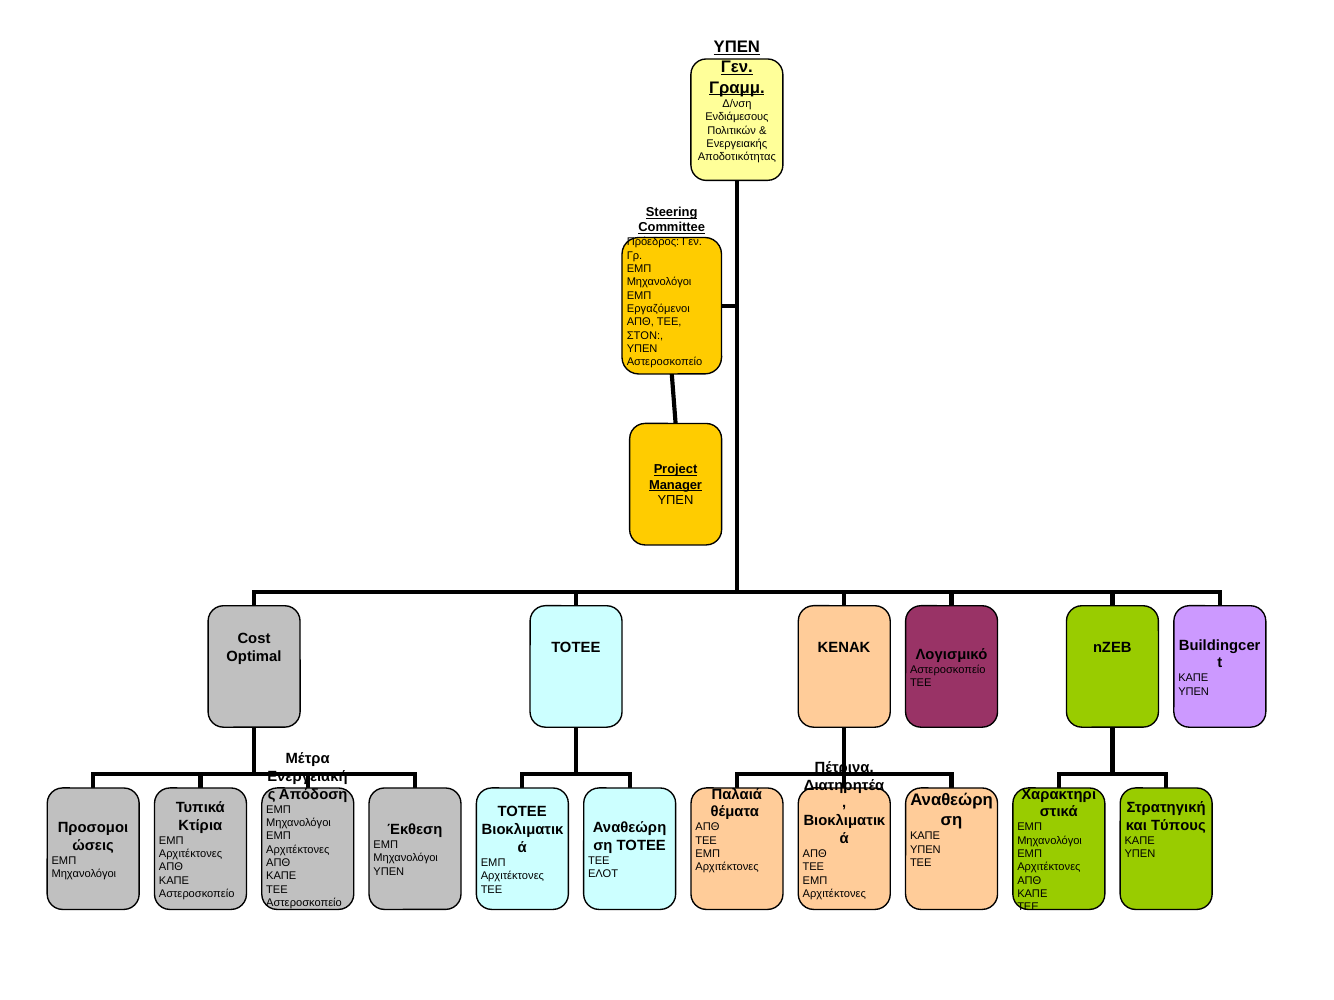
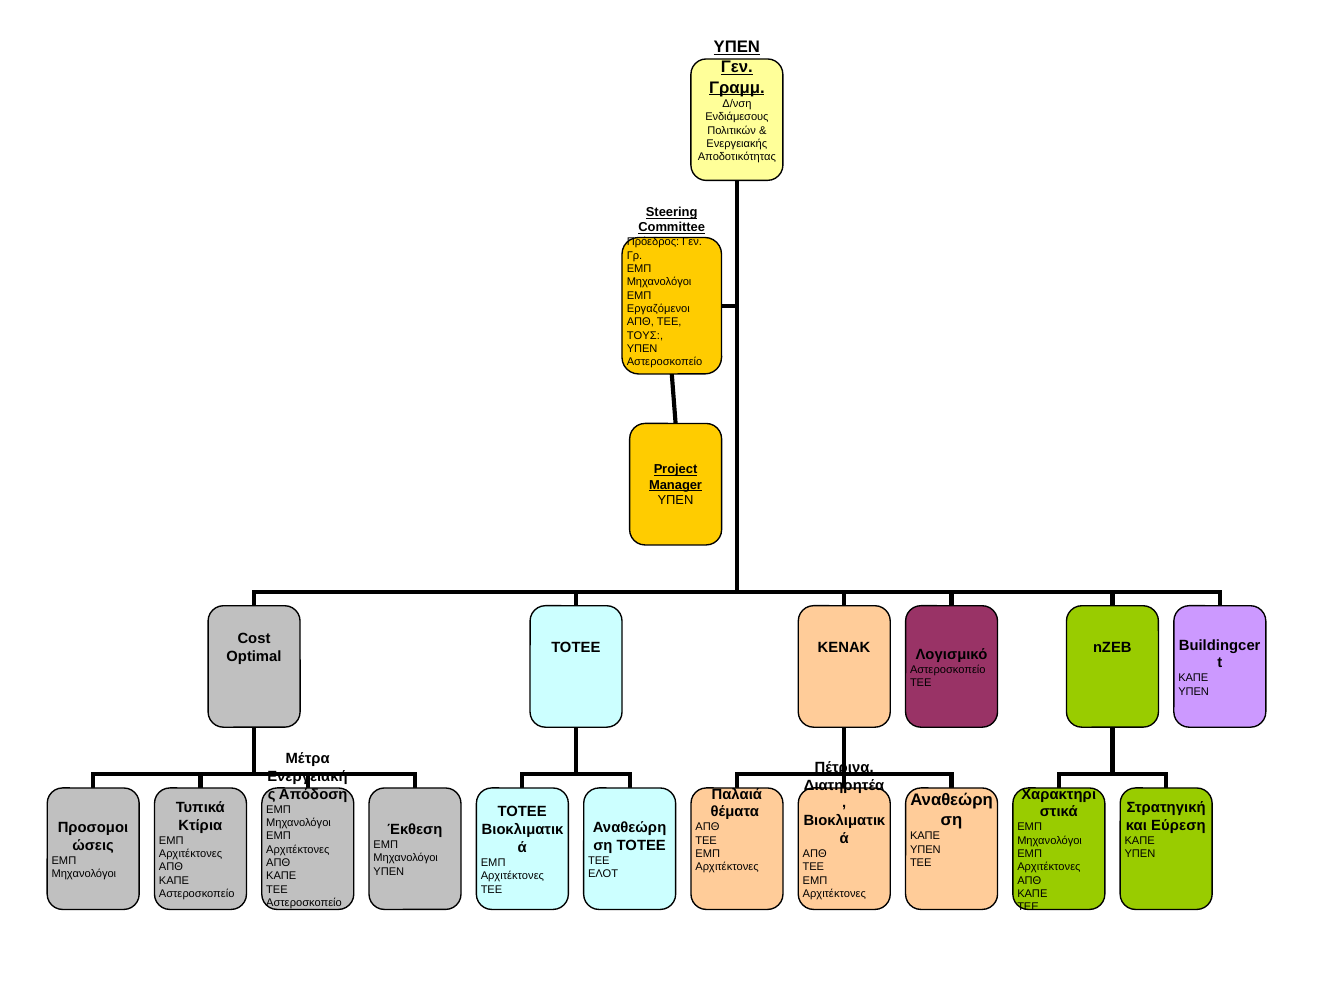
ΣΤΟΝ: ΣΤΟΝ -> ΤΟΥΣ (645, 335)
Τύπους: Τύπους -> Εύρεση (1178, 826)
